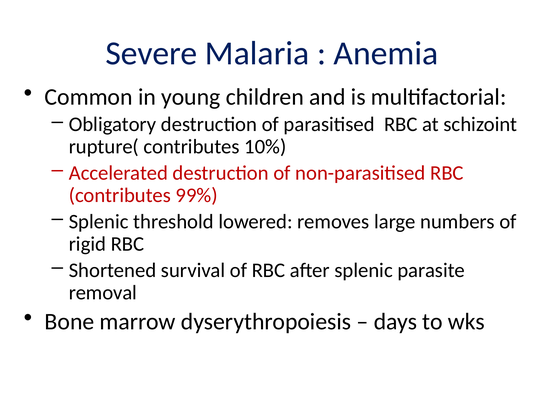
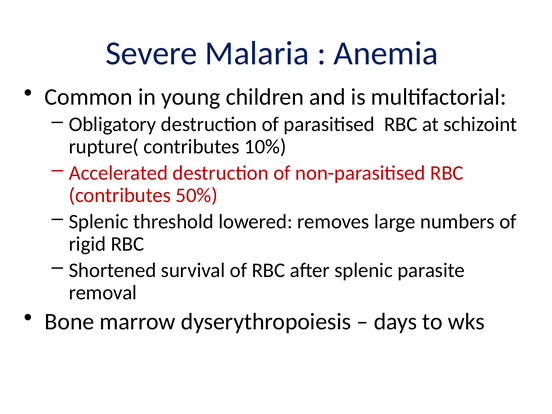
99%: 99% -> 50% (197, 195)
